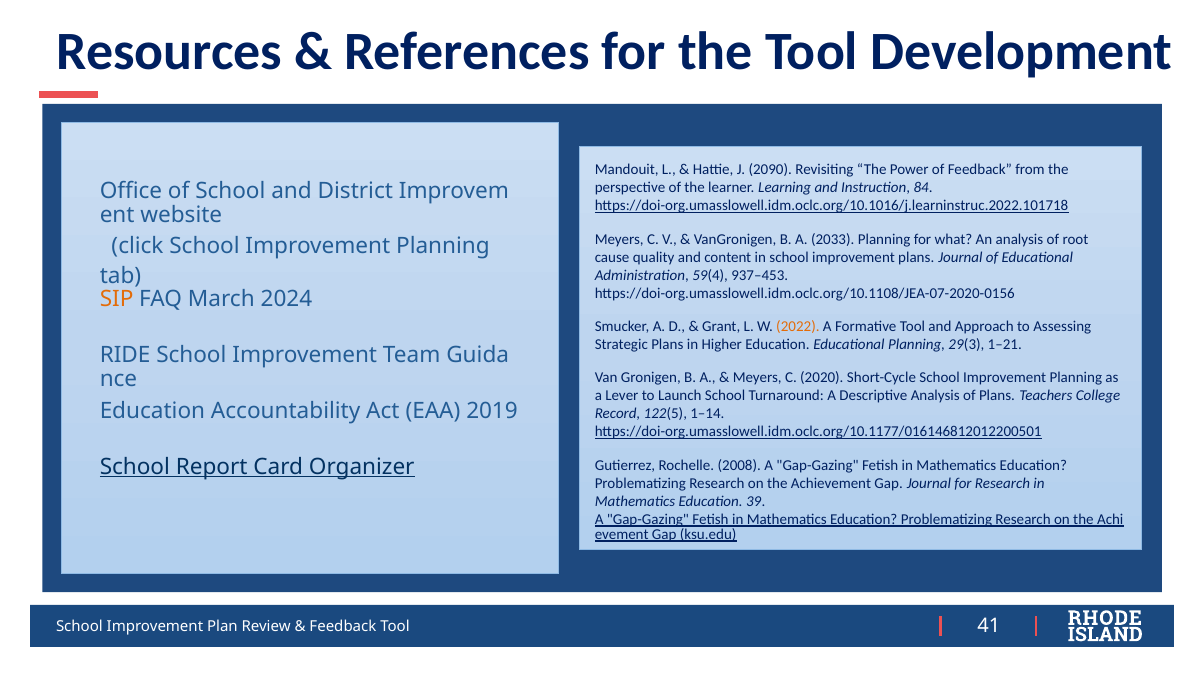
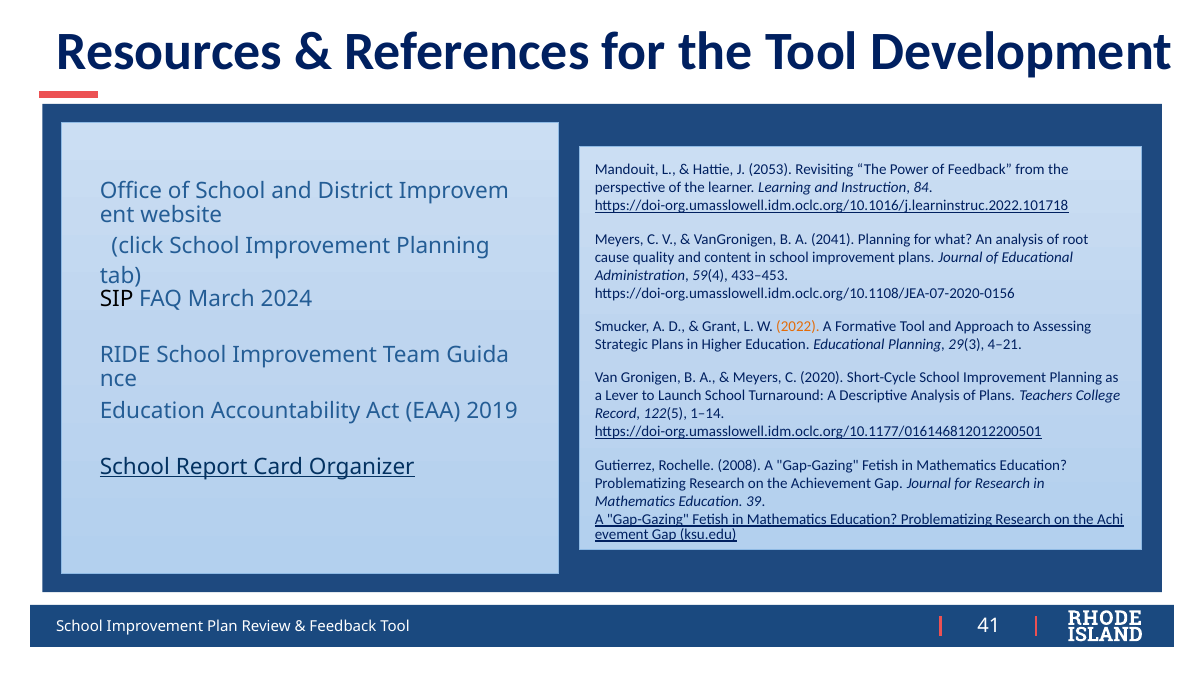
2090: 2090 -> 2053 (770, 170)
2033: 2033 -> 2041 (833, 239)
937–453: 937–453 -> 433–453 (760, 275)
SIP colour: orange -> black (117, 299)
1–21: 1–21 -> 4–21 (1005, 345)
